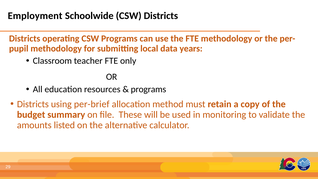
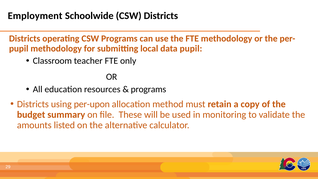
data years: years -> pupil (191, 49)
per-brief: per-brief -> per-upon (92, 104)
